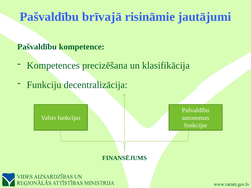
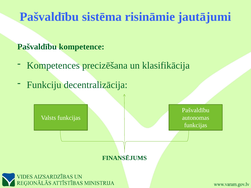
brīvajā: brīvajā -> sistēma (102, 17)
